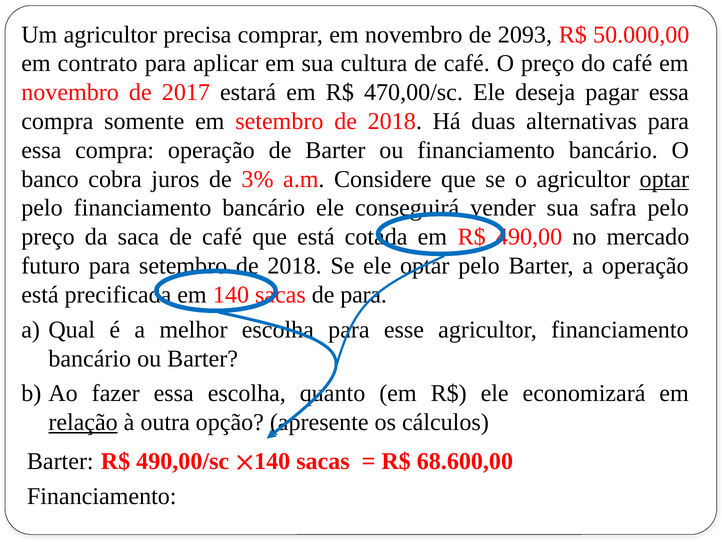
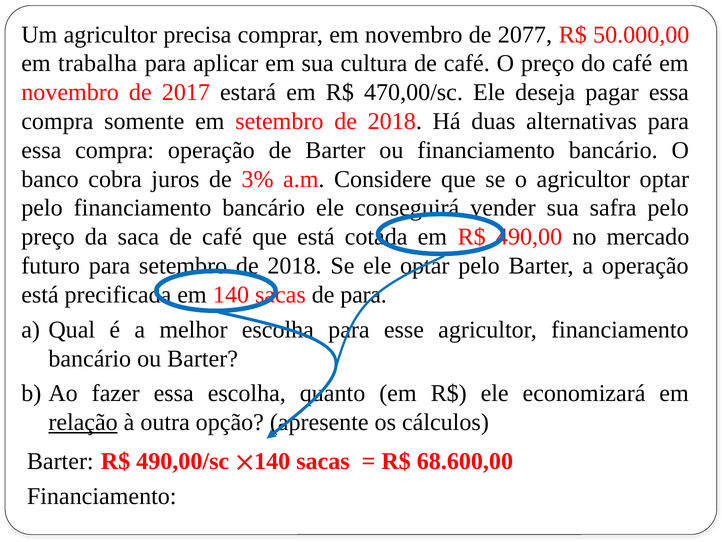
2093: 2093 -> 2077 (525, 35)
contrato: contrato -> trabalha (98, 63)
optar underline: present -> none (664, 179)
